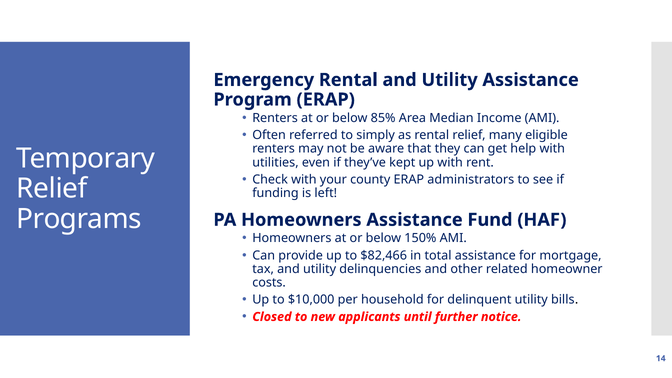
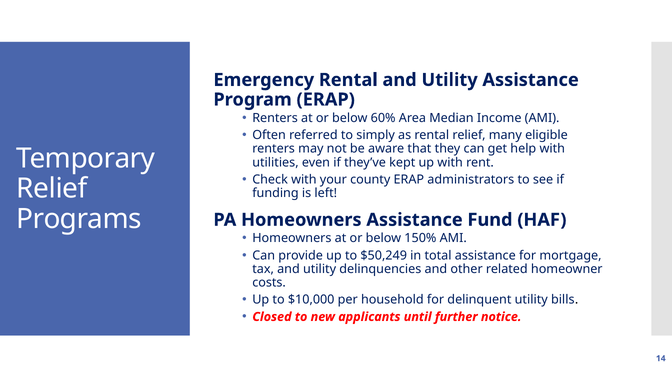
85%: 85% -> 60% (383, 118)
$82,466: $82,466 -> $50,249 (384, 255)
